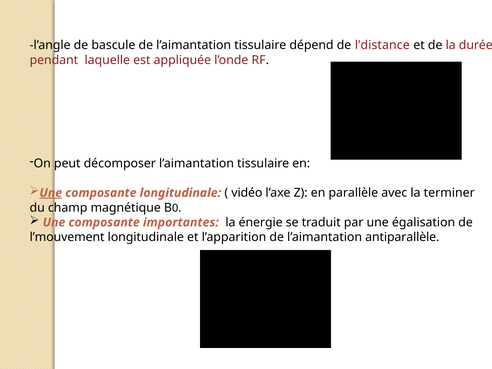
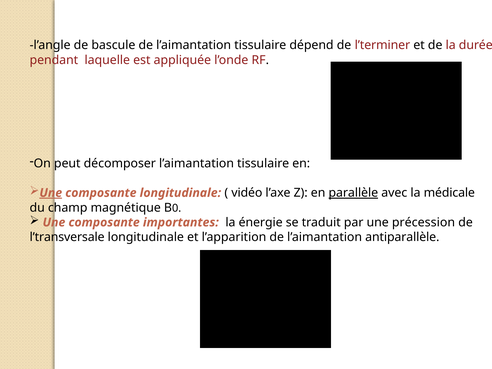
l’distance: l’distance -> l’terminer (382, 45)
parallèle underline: none -> present (353, 193)
terminer: terminer -> médicale (449, 193)
égalisation: égalisation -> précession (423, 222)
l’mouvement: l’mouvement -> l’transversale (67, 237)
